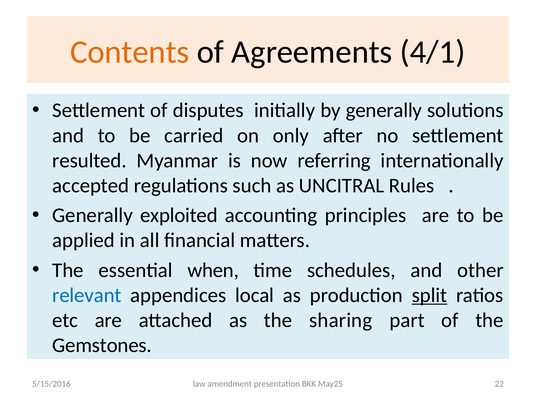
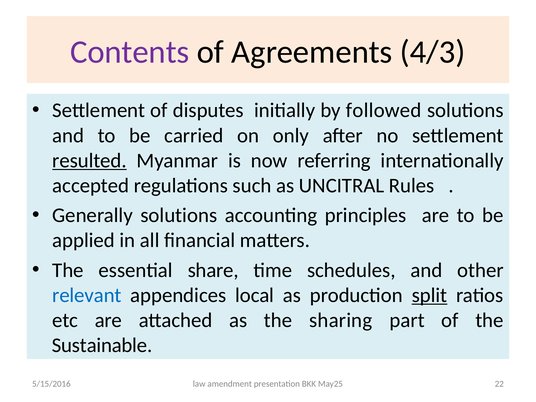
Contents colour: orange -> purple (130, 52)
4/1: 4/1 -> 4/3 (433, 52)
by generally: generally -> followed (384, 110)
resulted underline: none -> present (89, 161)
Generally exploited: exploited -> solutions (179, 215)
when: when -> share (213, 270)
Gemstones: Gemstones -> Sustainable (102, 345)
